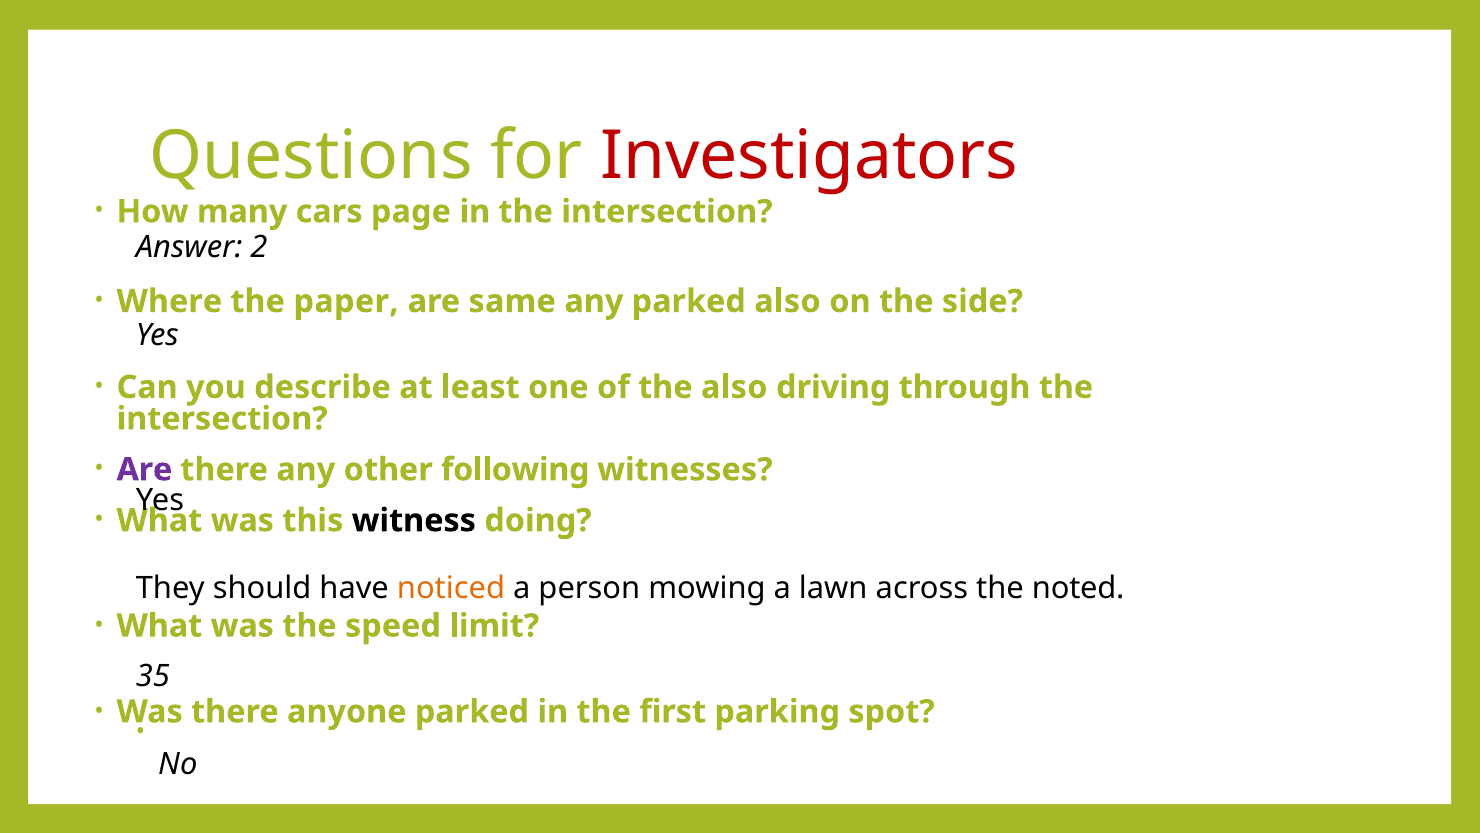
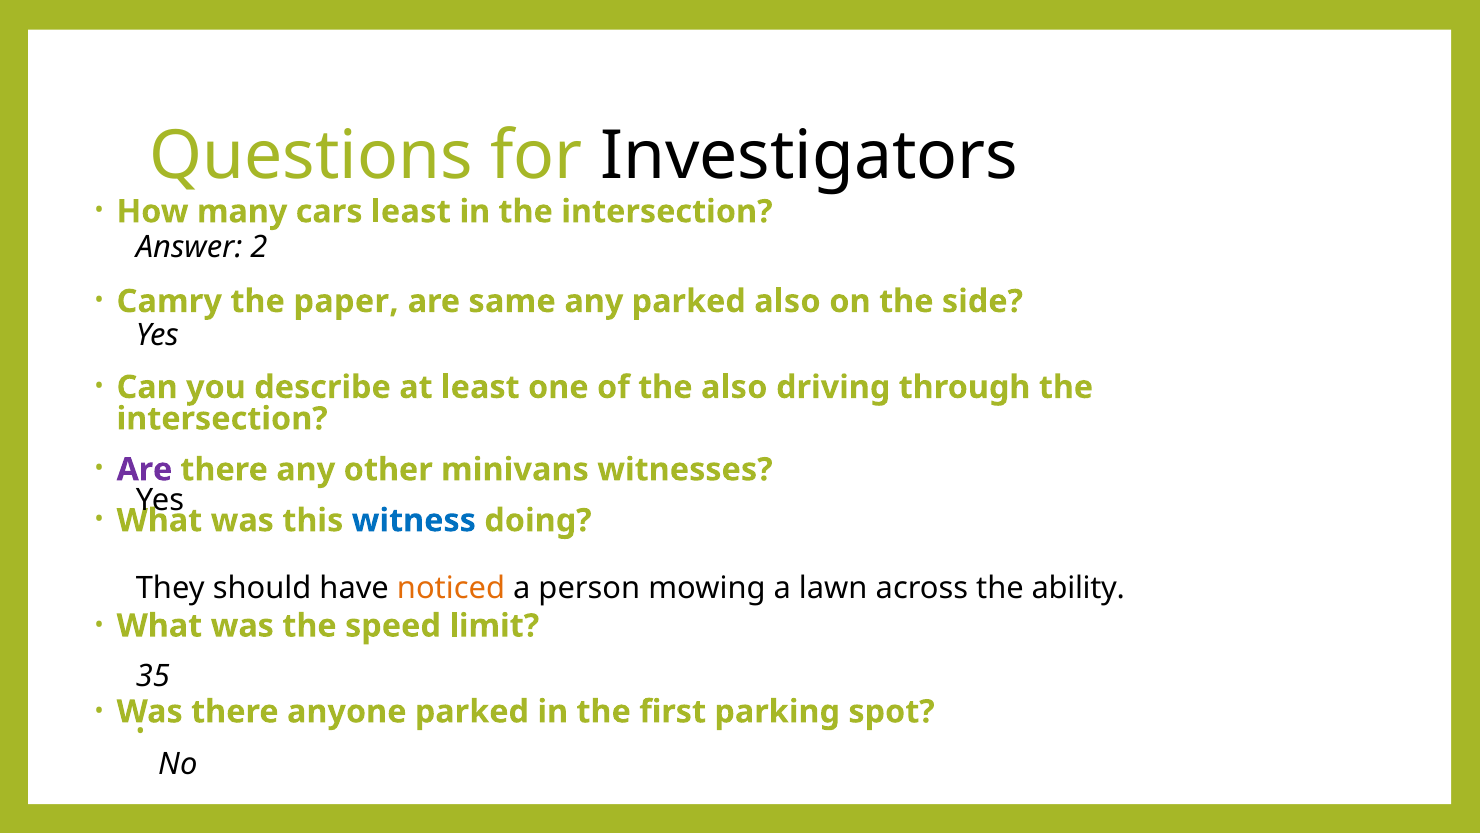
Investigators colour: red -> black (809, 156)
cars page: page -> least (411, 212)
Where: Where -> Camry (169, 301)
following: following -> minivans (515, 469)
witness colour: black -> blue (414, 520)
noted: noted -> ability (1078, 588)
